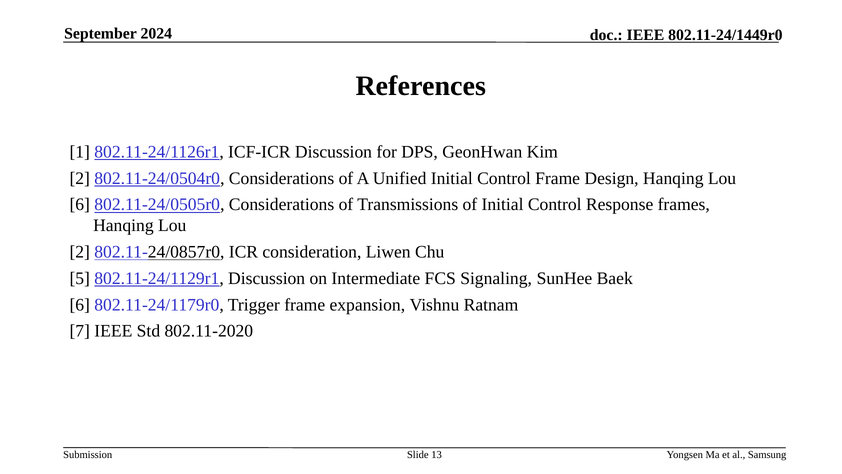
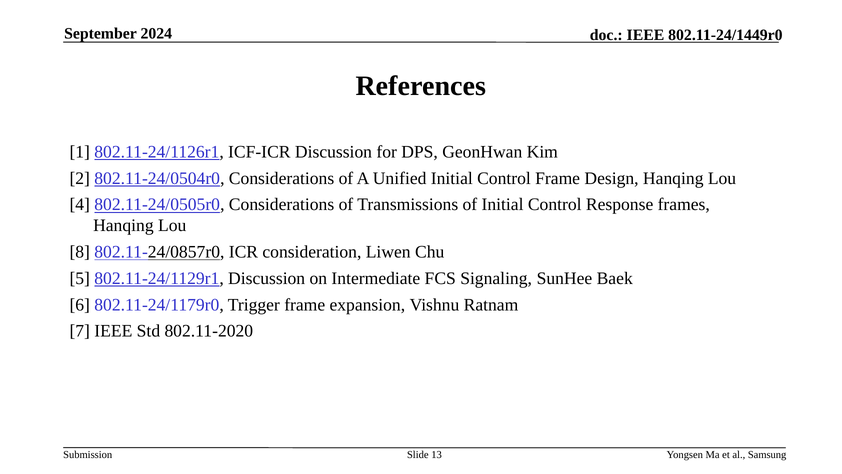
6: 6 -> 4 (80, 204)
2: 2 -> 8 (80, 252)
